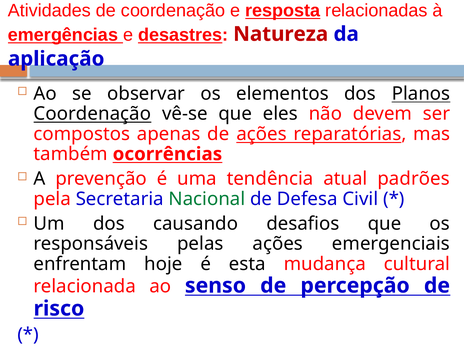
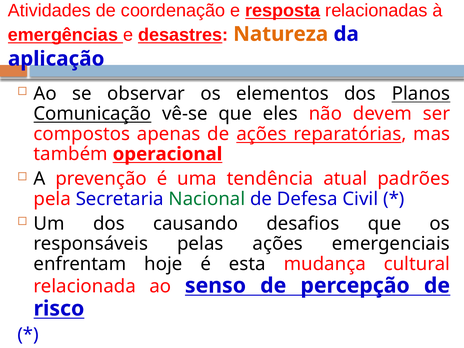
Natureza colour: red -> orange (281, 34)
Coordenação: Coordenação -> Comunicação (92, 114)
ocorrências: ocorrências -> operacional (167, 154)
